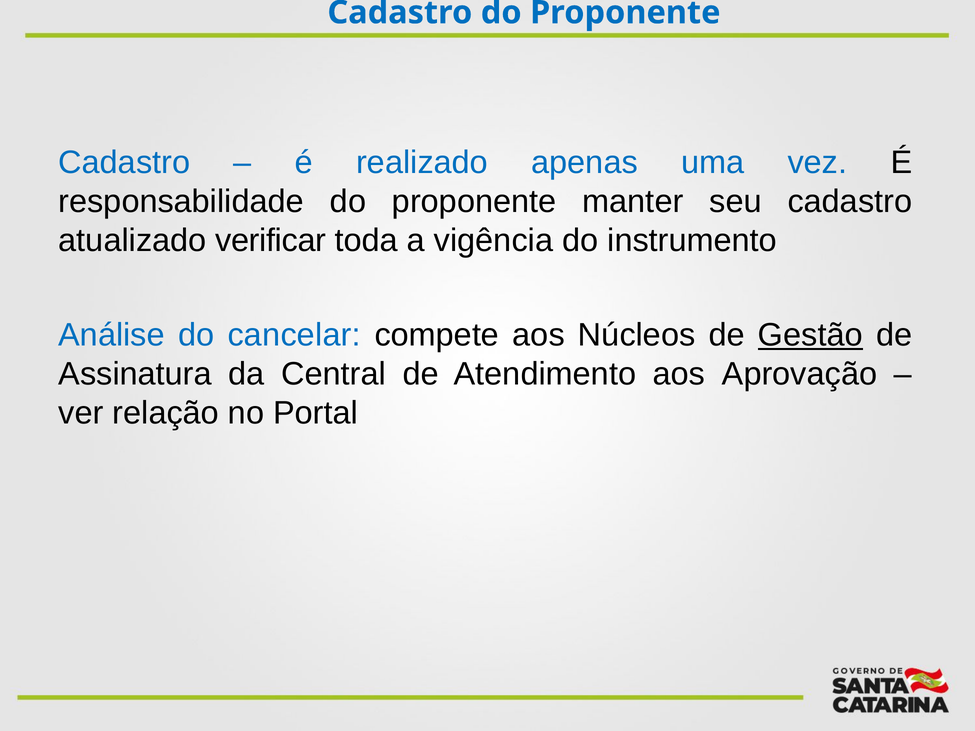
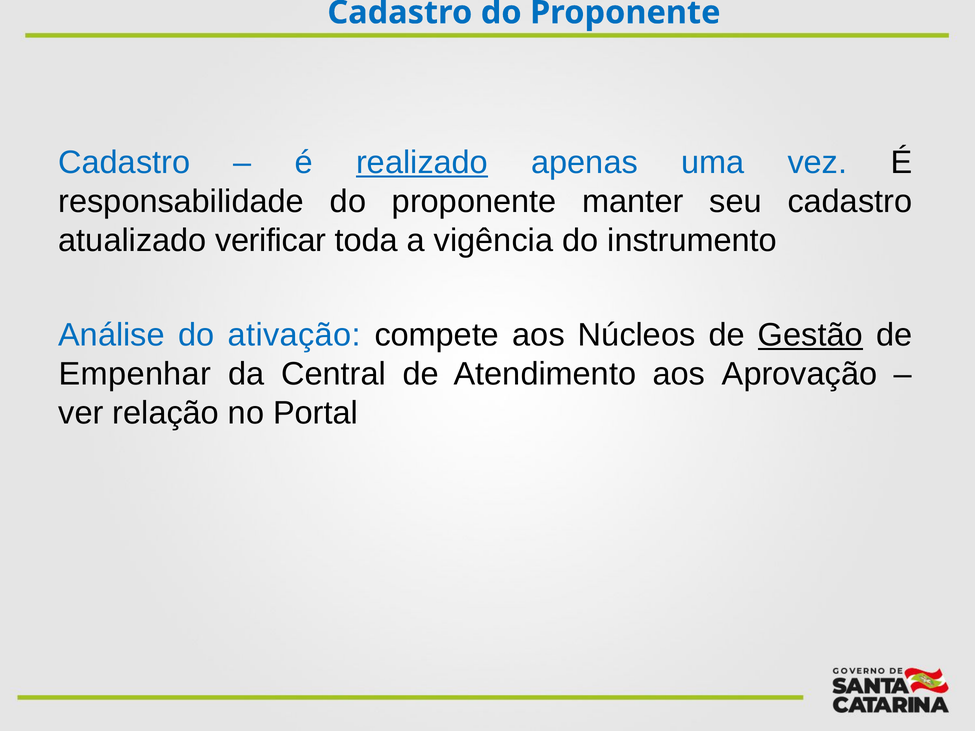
realizado underline: none -> present (422, 163)
cancelar: cancelar -> ativação (294, 335)
Assinatura: Assinatura -> Empenhar (135, 374)
